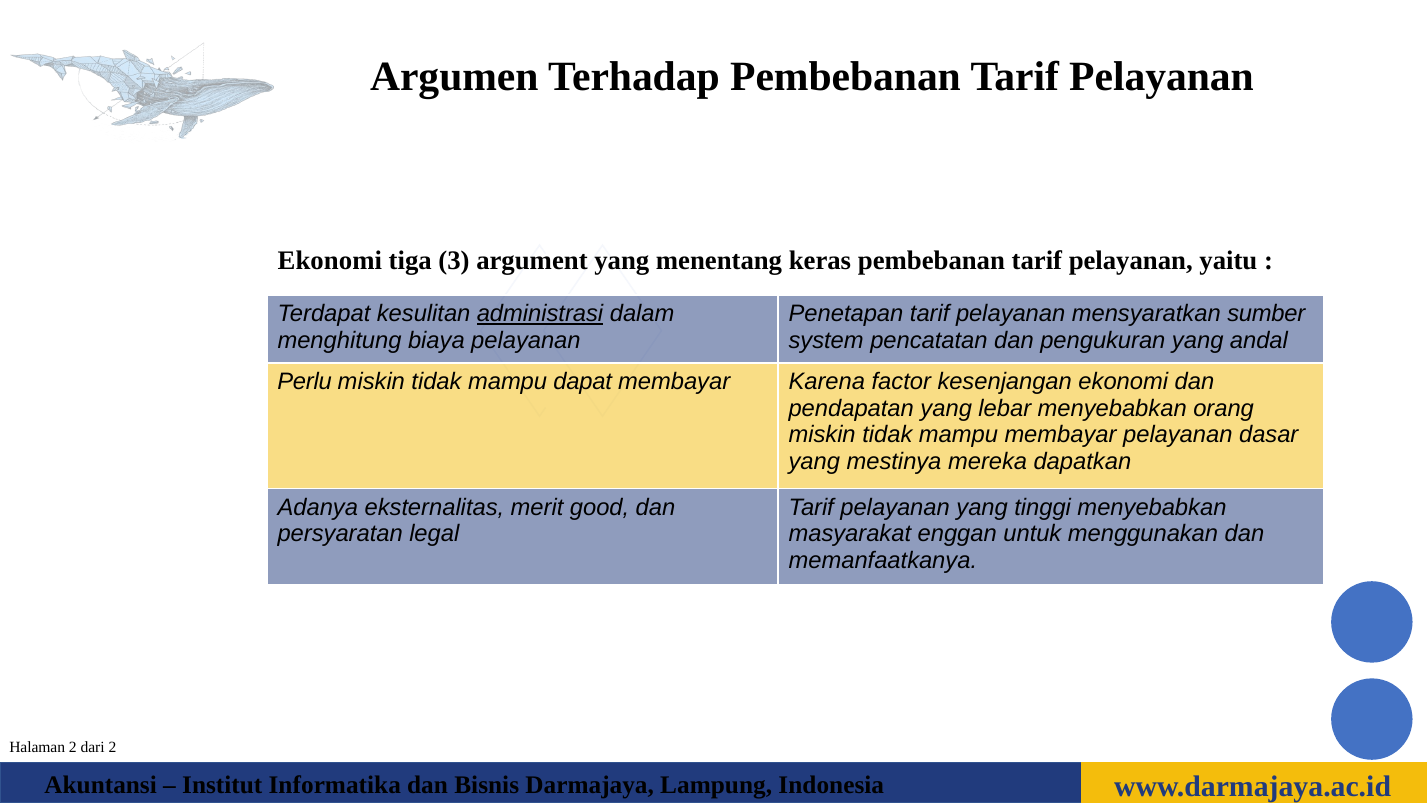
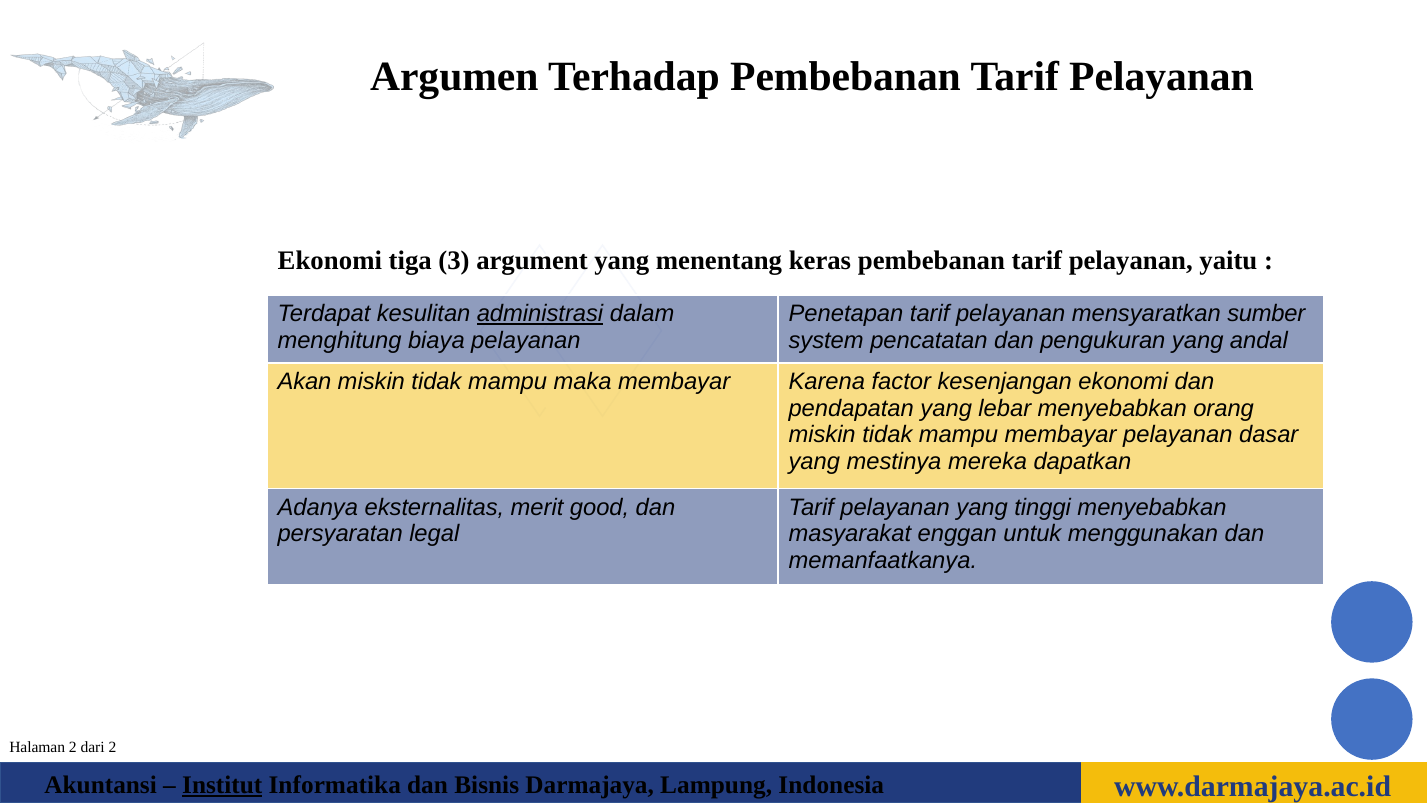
Perlu: Perlu -> Akan (305, 382)
dapat: dapat -> maka (583, 382)
Institut underline: none -> present (222, 785)
